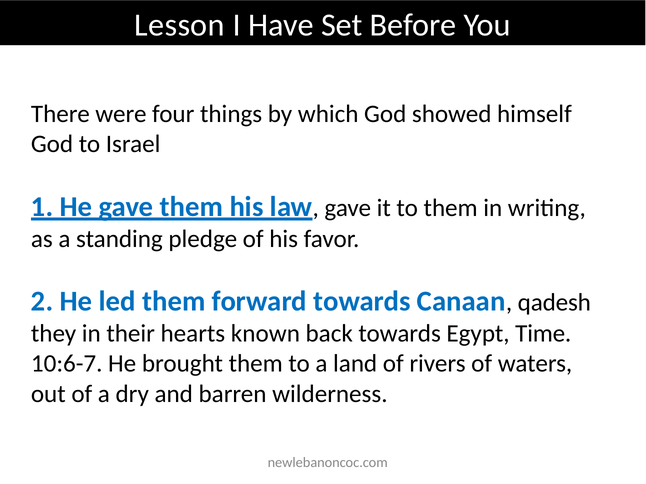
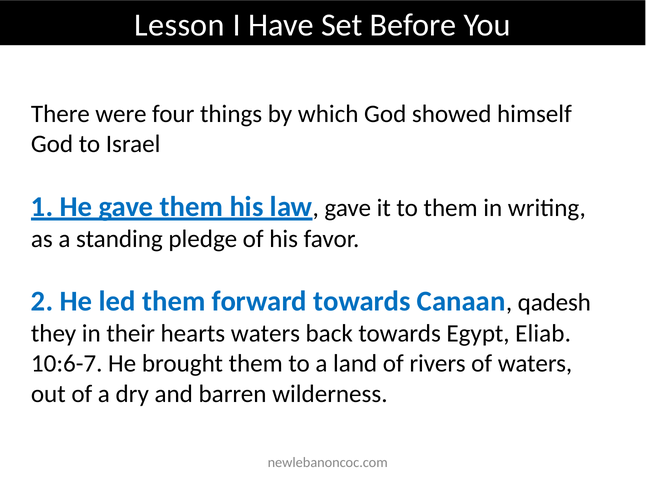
hearts known: known -> waters (265, 334)
Time: Time -> Eliab (543, 334)
